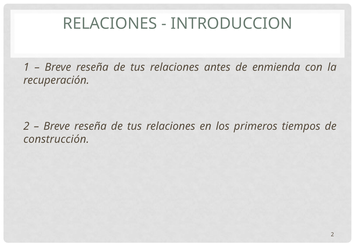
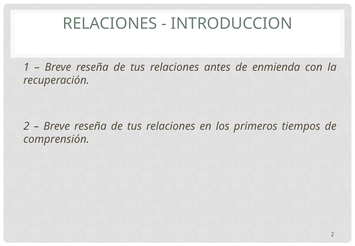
construcción: construcción -> comprensión (56, 139)
